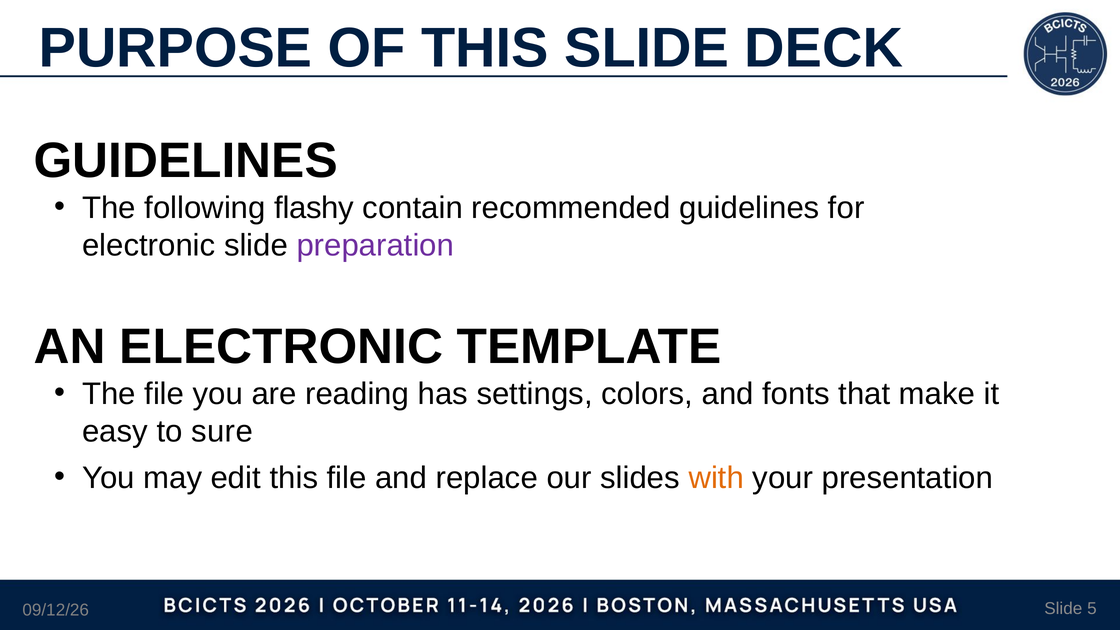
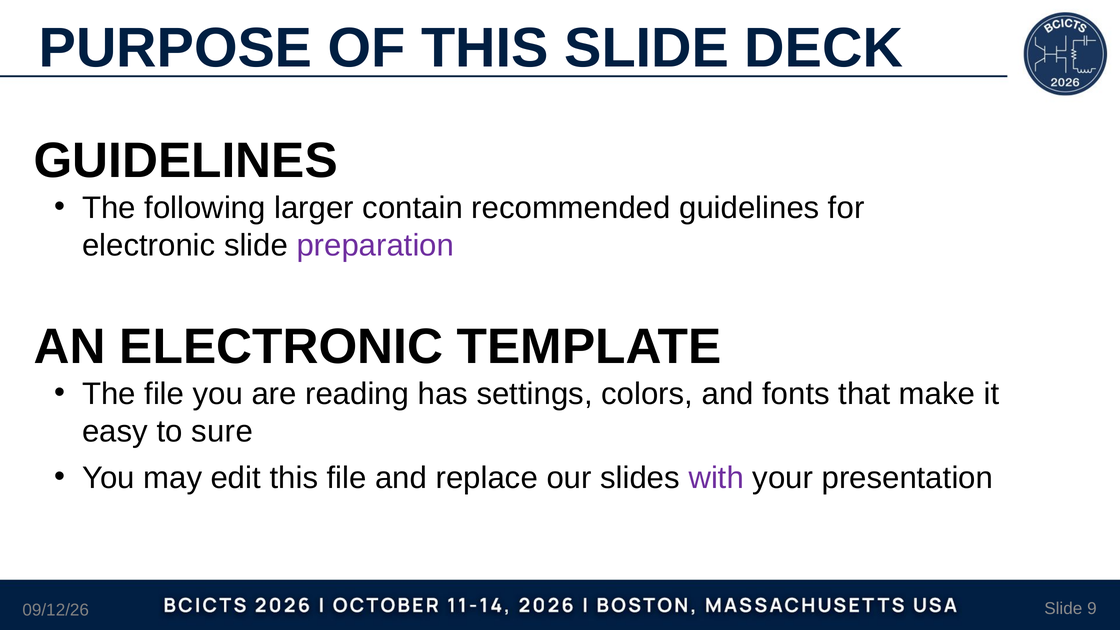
flashy: flashy -> larger (314, 208)
with colour: orange -> purple (716, 478)
5: 5 -> 9 (1092, 609)
